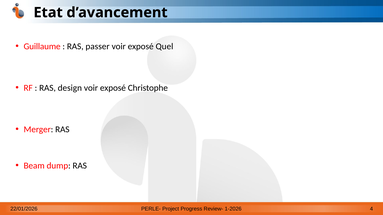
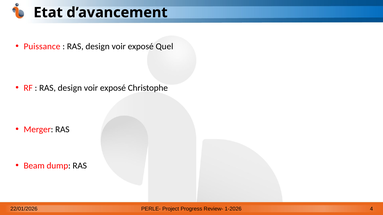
Guillaume: Guillaume -> Puissance (42, 47)
passer: passer -> design (98, 47)
